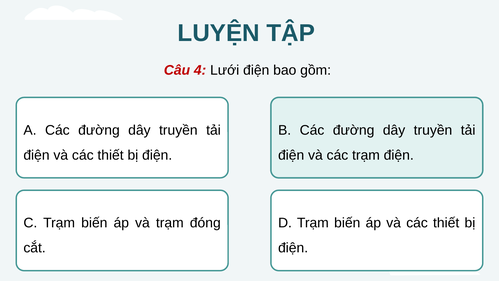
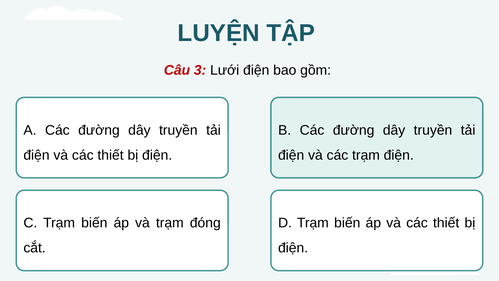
4: 4 -> 3 (200, 70)
